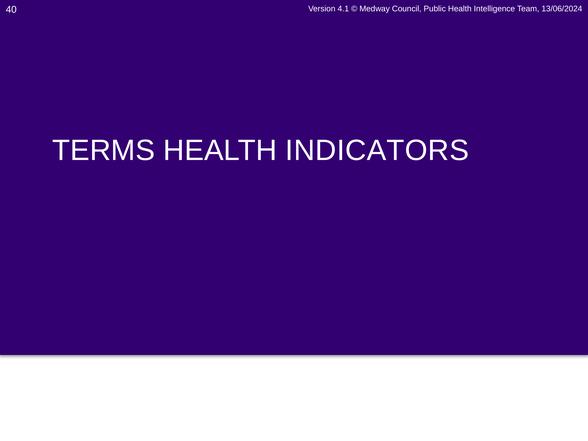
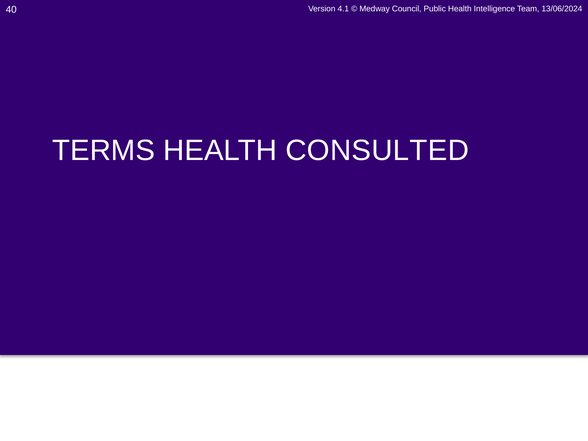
INDICATORS: INDICATORS -> CONSULTED (377, 150)
